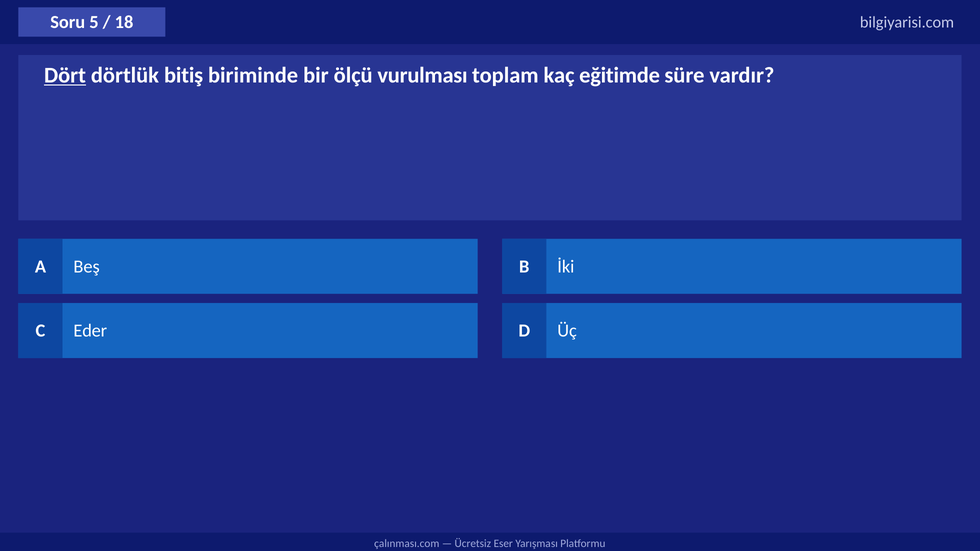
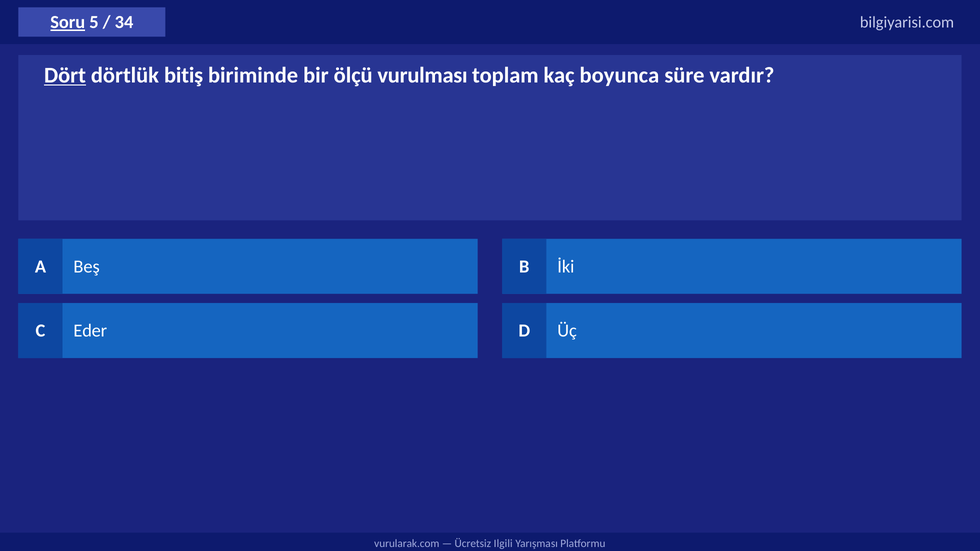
Soru underline: none -> present (68, 22)
18: 18 -> 34 (124, 22)
eğitimde: eğitimde -> boyunca (619, 75)
çalınması.com: çalınması.com -> vurularak.com (407, 544)
Eser: Eser -> Ilgili (503, 544)
